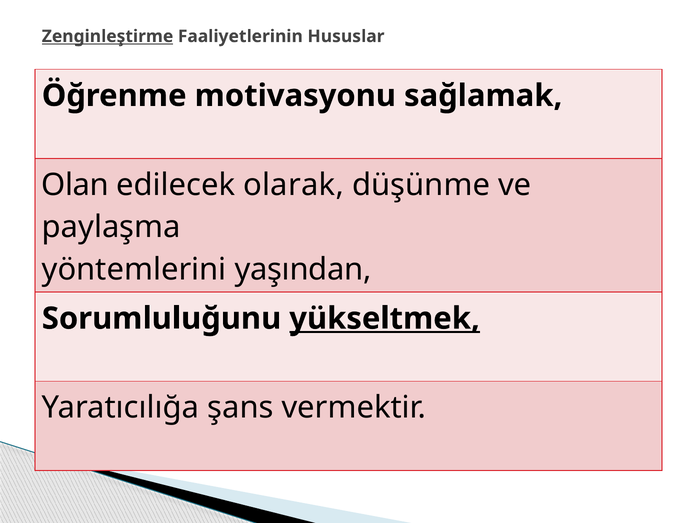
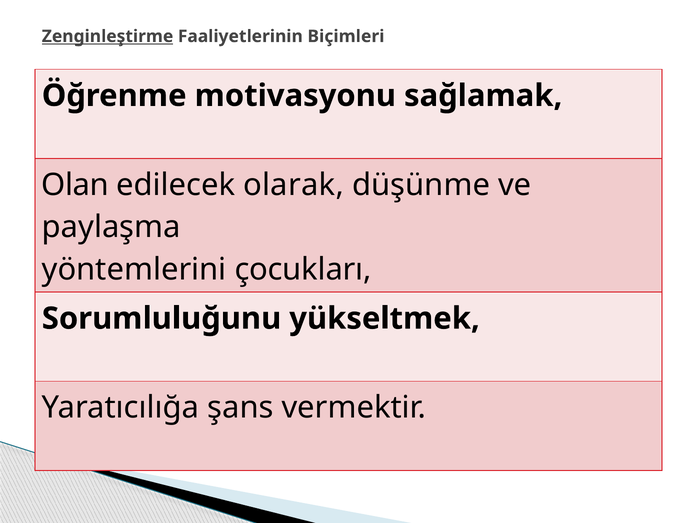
Hususlar: Hususlar -> Biçimleri (346, 36)
yaşından: yaşından -> çocukları (303, 269)
yükseltmek underline: present -> none (385, 318)
